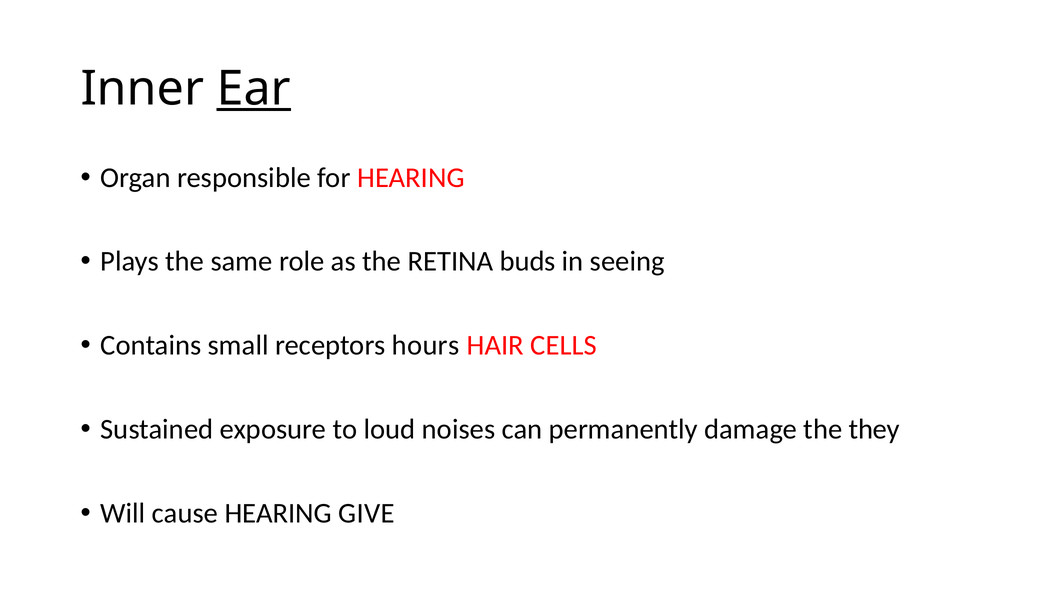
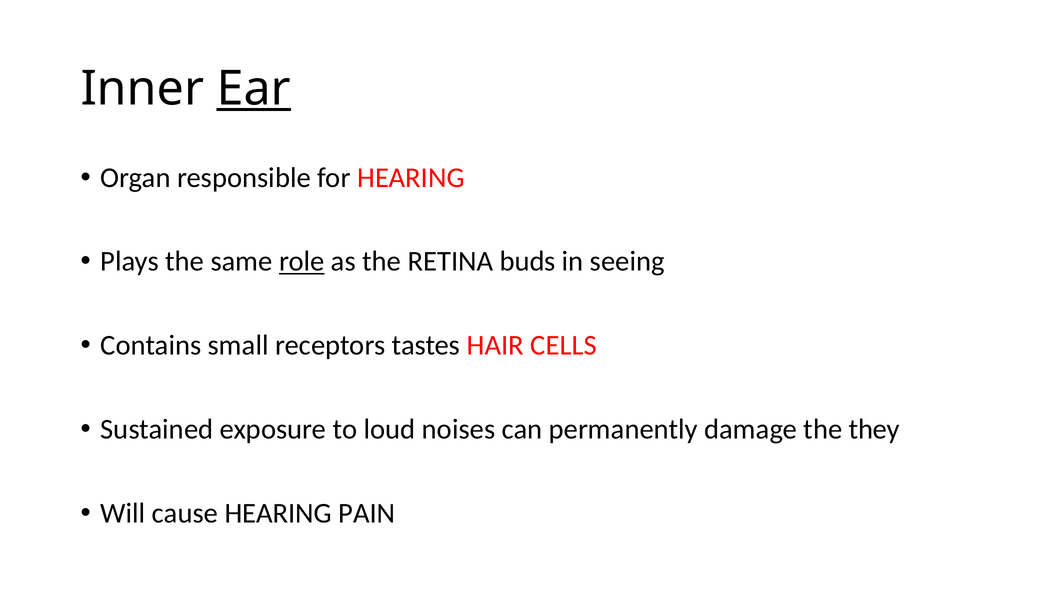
role underline: none -> present (302, 261)
hours: hours -> tastes (426, 345)
GIVE: GIVE -> PAIN (367, 513)
